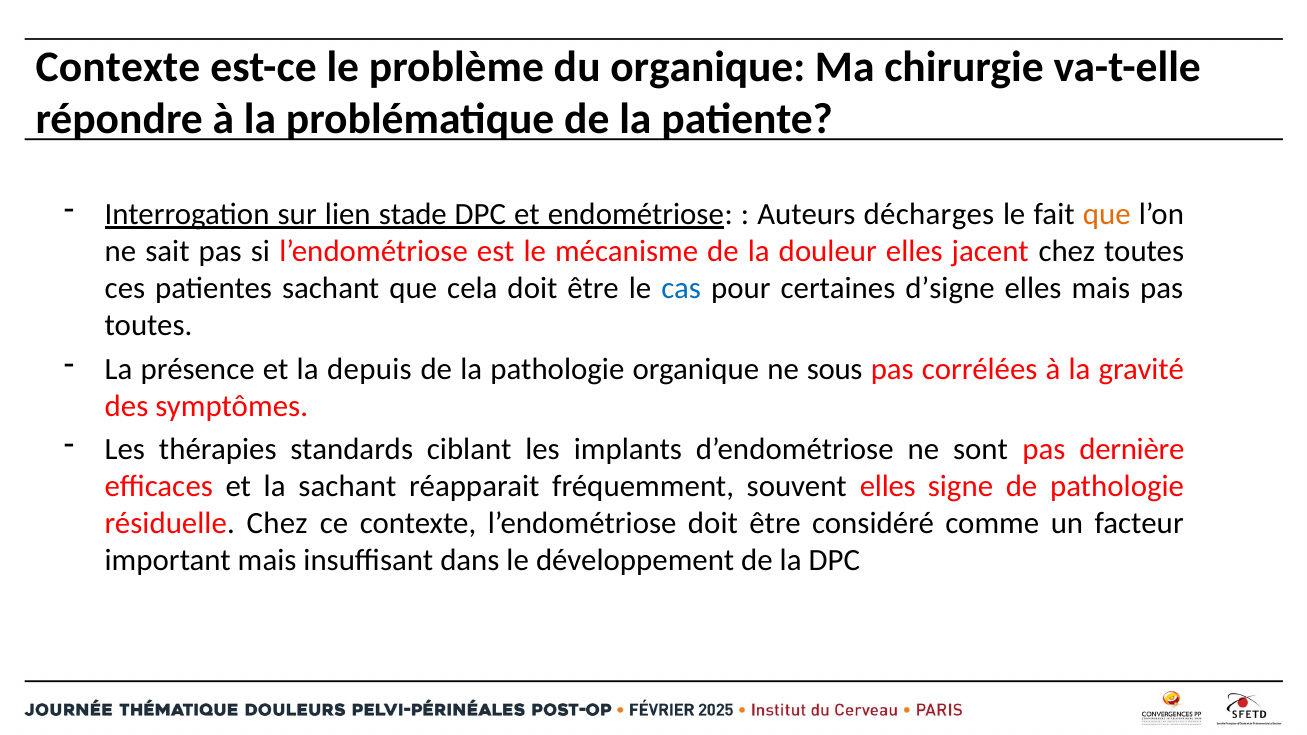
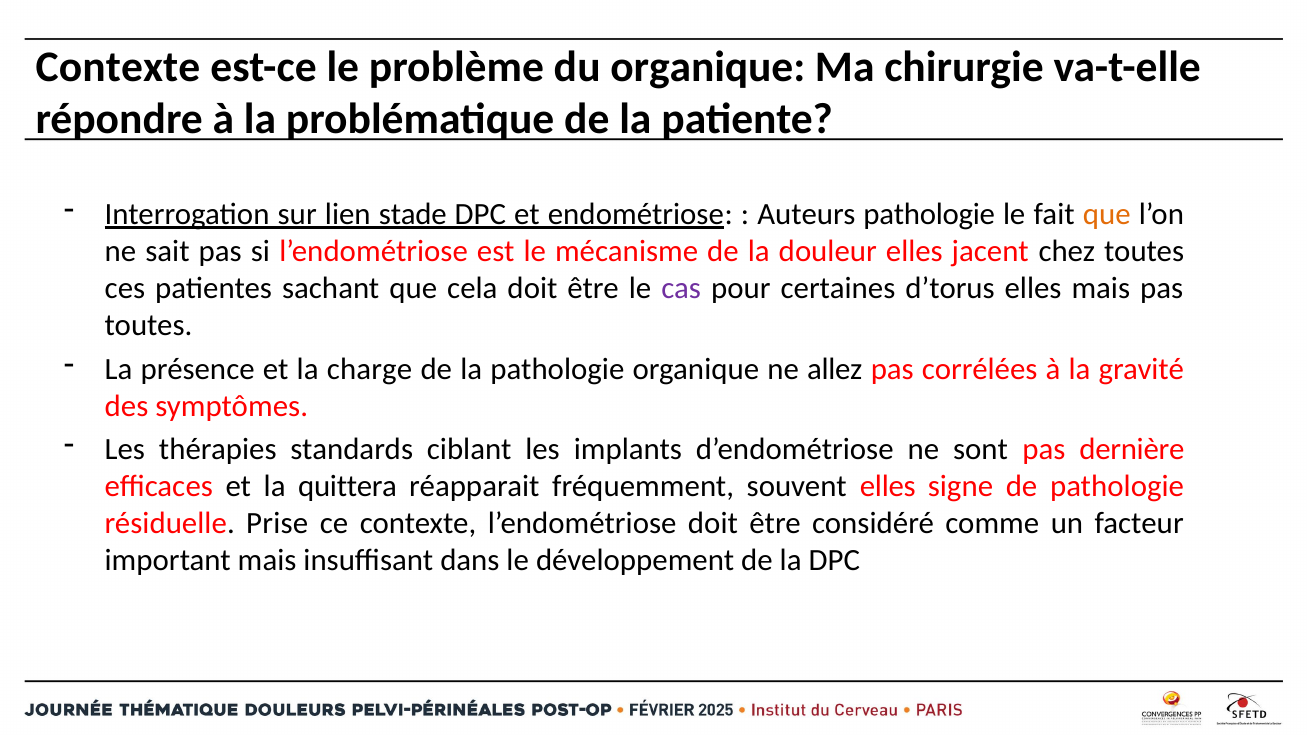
Auteurs décharges: décharges -> pathologie (929, 215)
cas colour: blue -> purple (681, 289)
d’signe: d’signe -> d’torus (950, 289)
depuis: depuis -> charge (370, 369)
sous: sous -> allez (835, 369)
la sachant: sachant -> quittera (348, 486)
résiduelle Chez: Chez -> Prise (277, 523)
